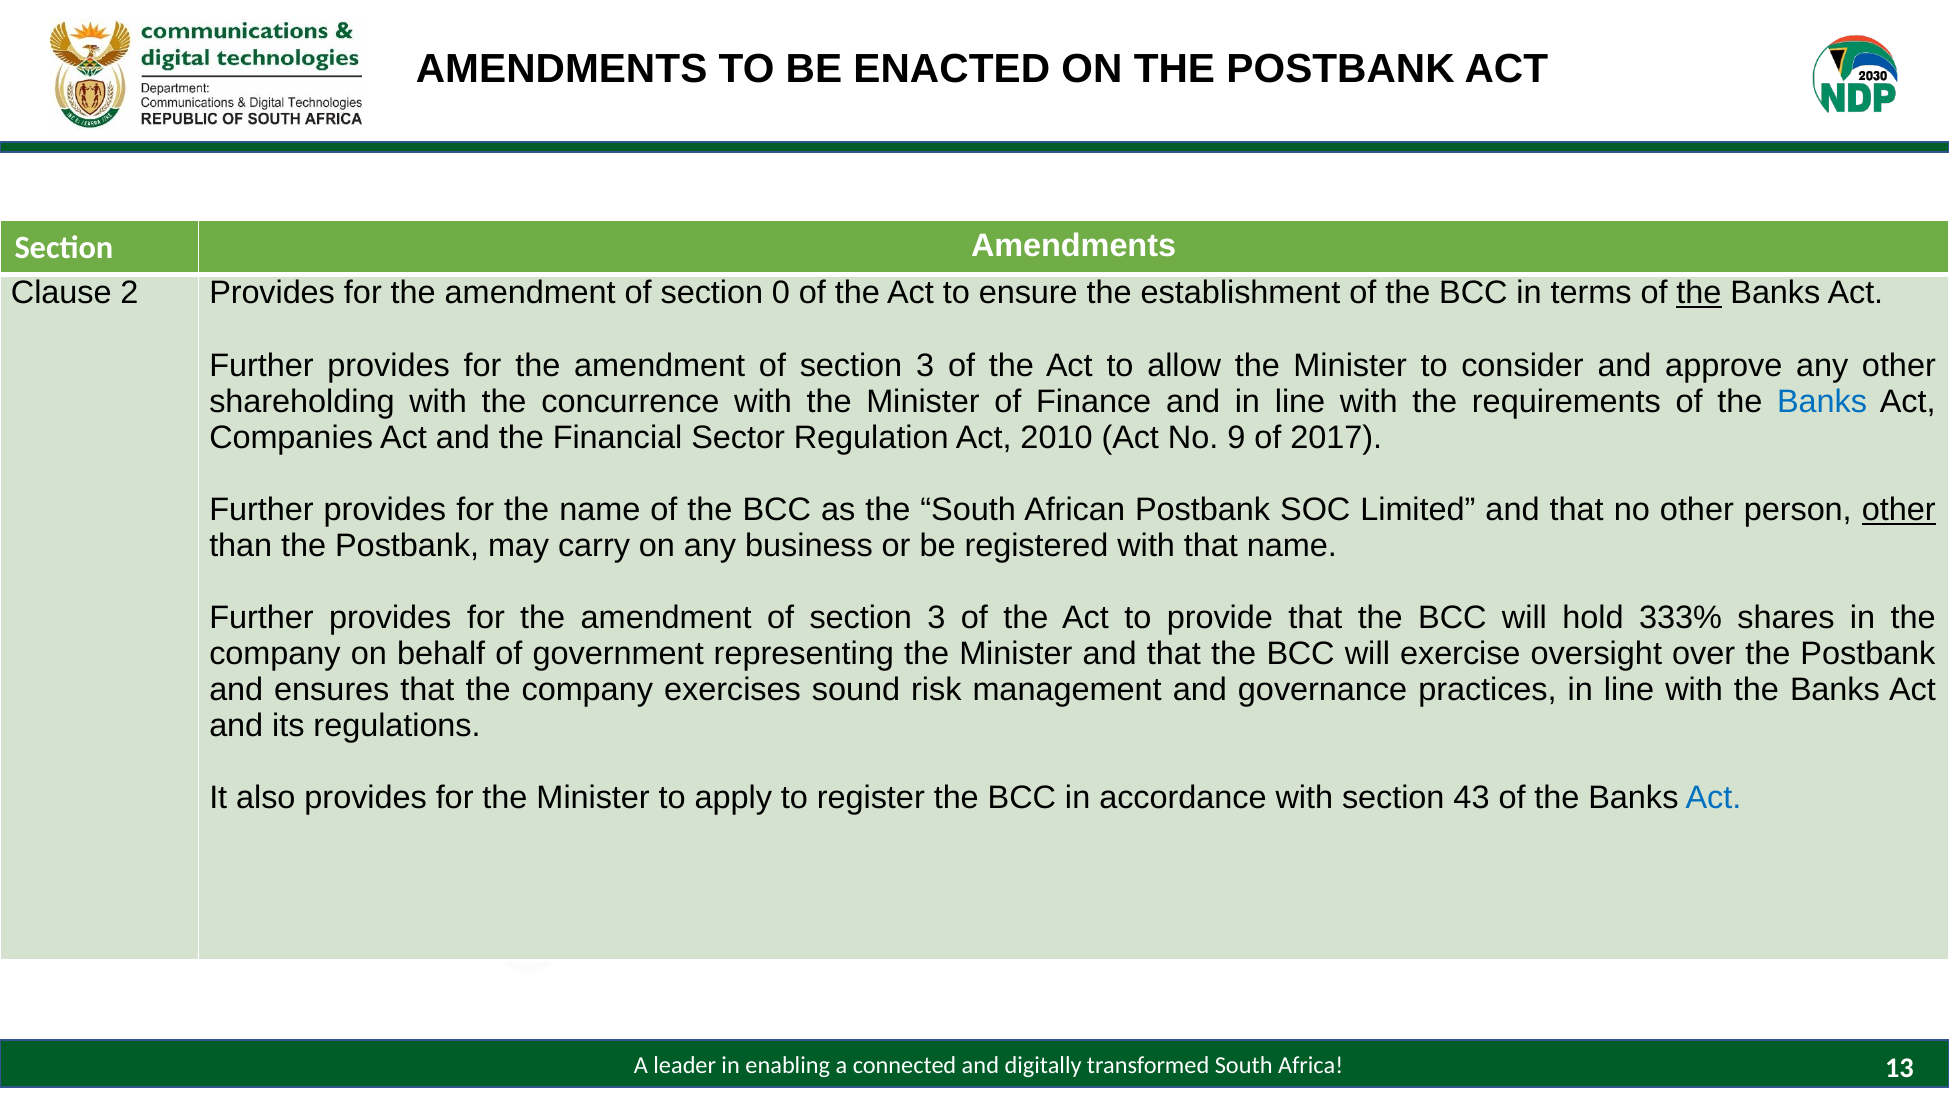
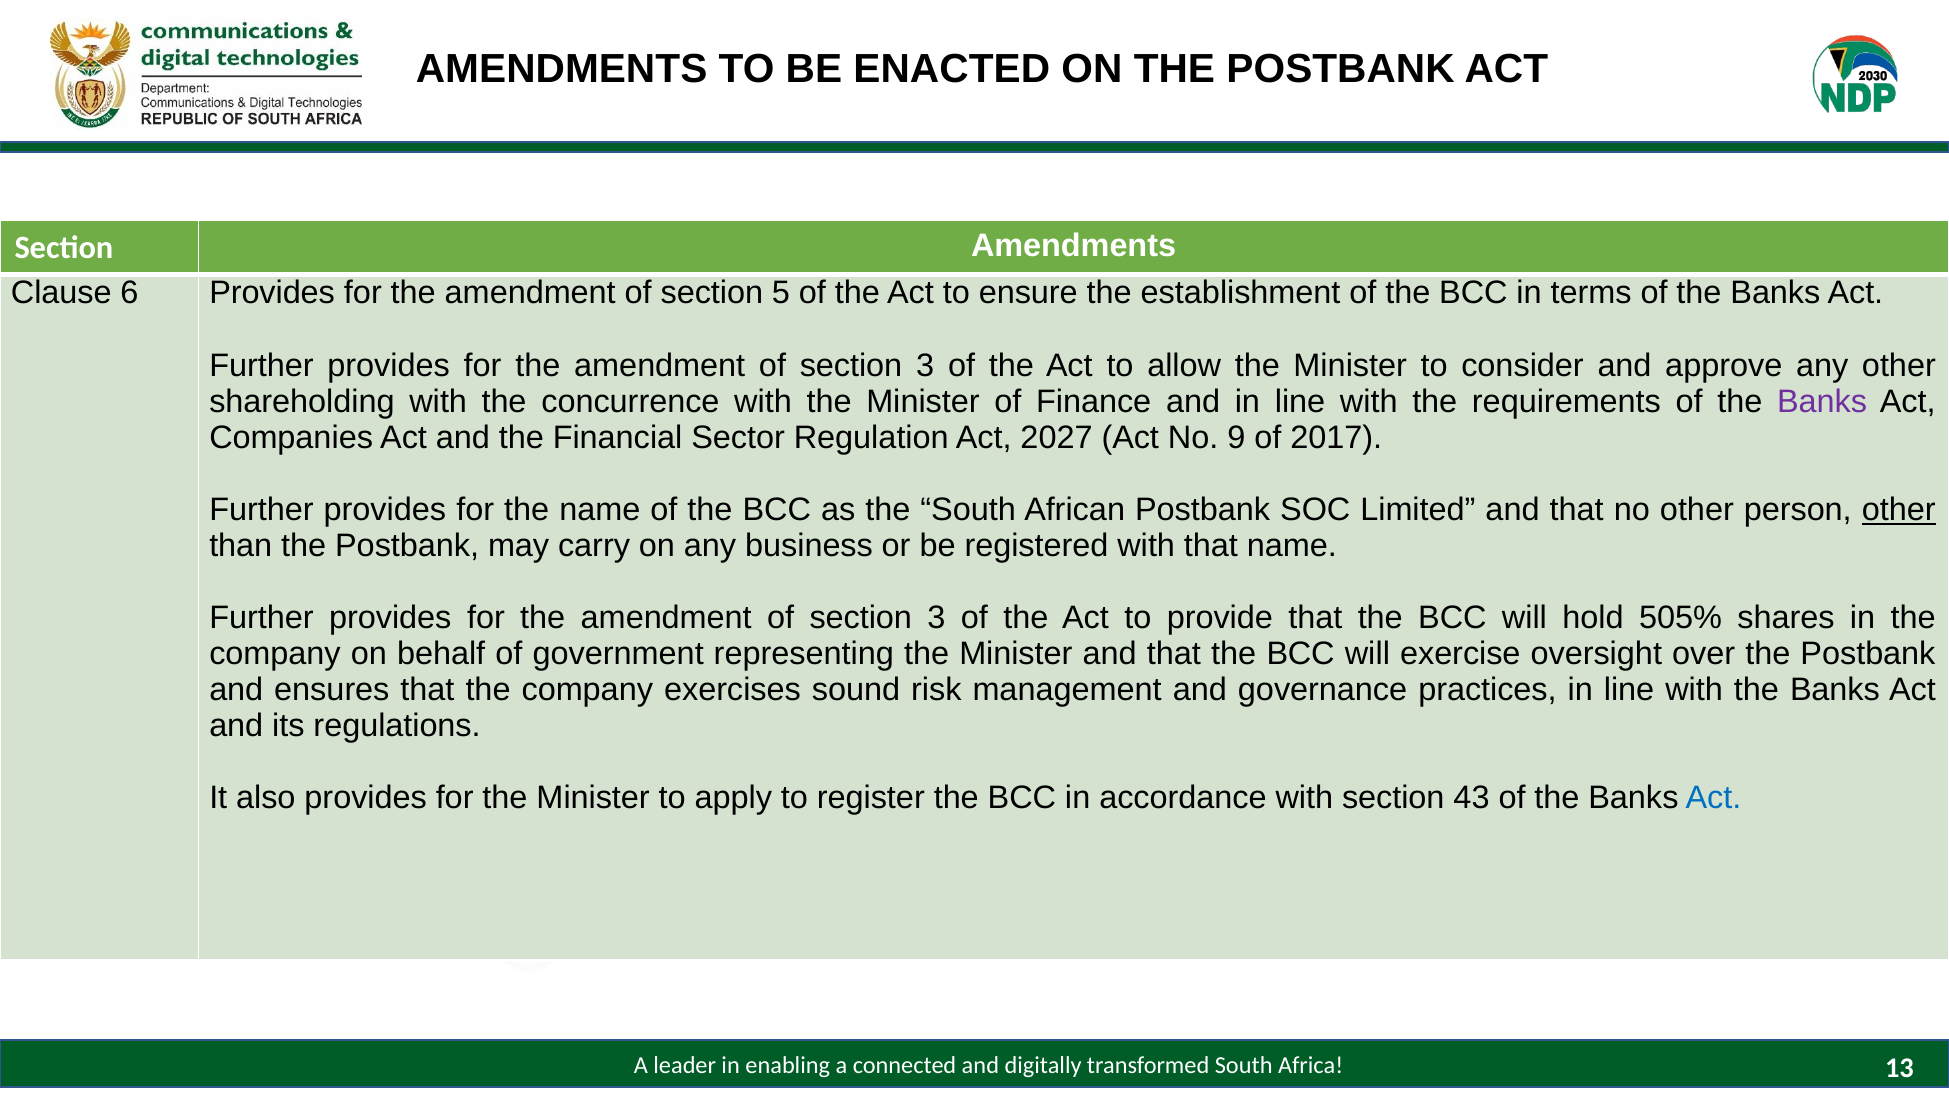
2: 2 -> 6 (129, 293)
0: 0 -> 5 (781, 293)
the underline: present -> none (1699, 293)
Banks colour: blue -> purple (1822, 402)
2010: 2010 -> 2027 (1057, 438)
333%: 333% -> 505% (1680, 618)
